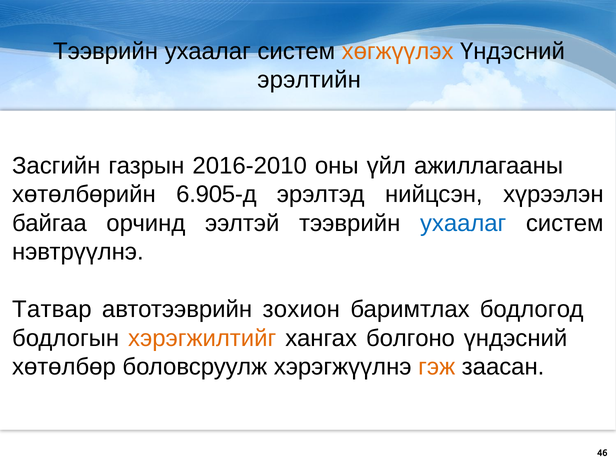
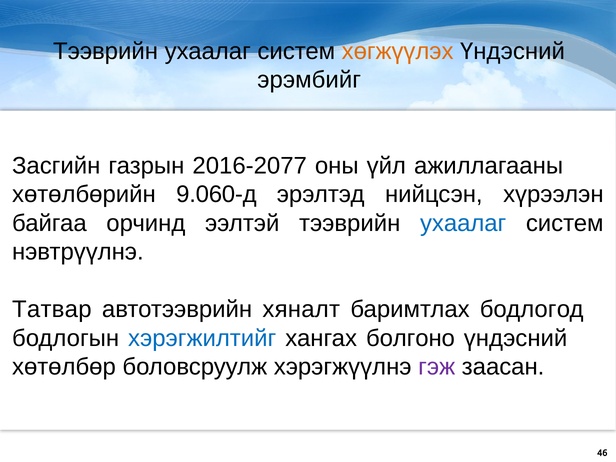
эрэлтийн: эрэлтийн -> эрэмбийг (309, 80)
2016-2010: 2016-2010 -> 2016-2077 (250, 166)
6.905-д: 6.905-д -> 9.060-д (216, 194)
зохион: зохион -> хяналт (301, 309)
хэрэгжилтийг colour: orange -> blue (202, 338)
гэж colour: orange -> purple (437, 367)
